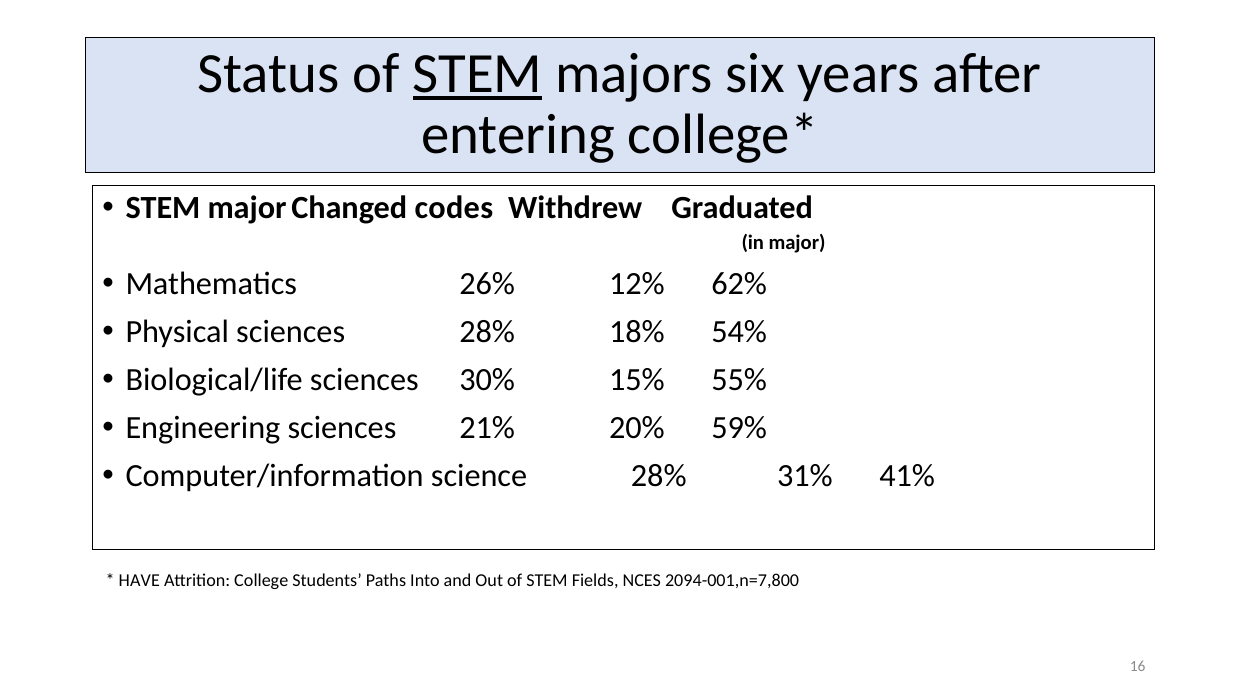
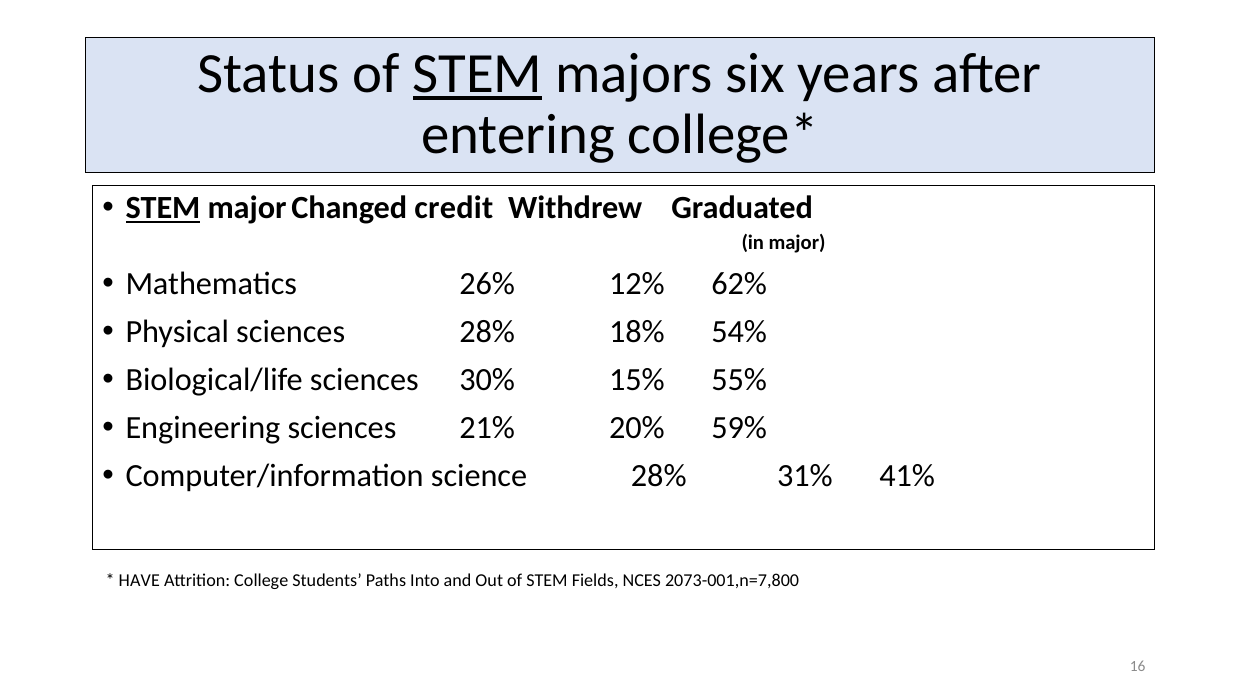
STEM underline: none -> present (163, 208)
codes: codes -> credit (454, 208)
2094-001,n=7,800: 2094-001,n=7,800 -> 2073-001,n=7,800 (732, 580)
